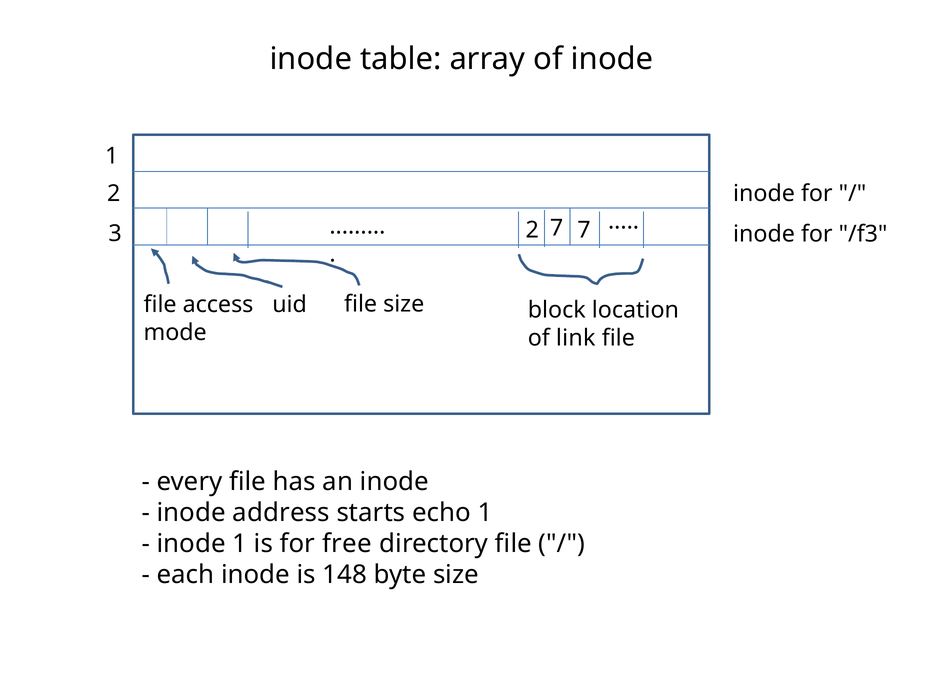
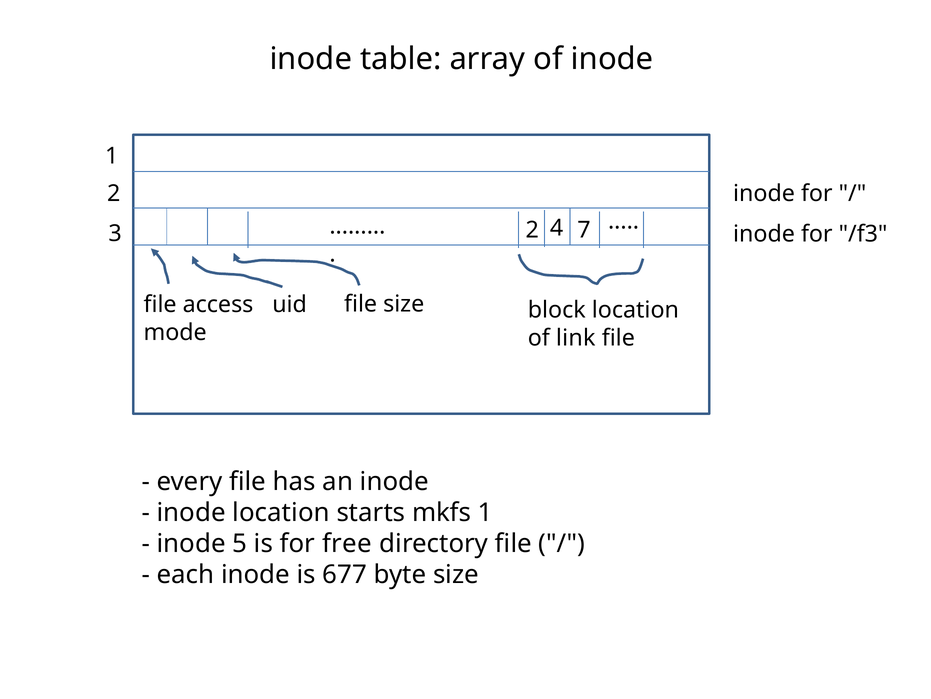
2 7: 7 -> 4 (557, 228)
inode address: address -> location (281, 512)
echo: echo -> mkfs (442, 512)
1: 1 -> 5 (240, 543)
148: 148 -> 677 (345, 574)
